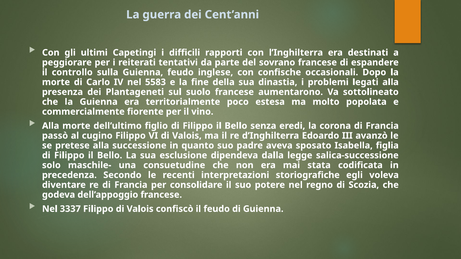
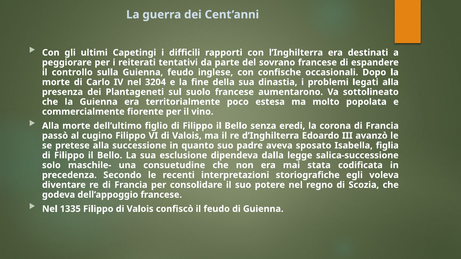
5583: 5583 -> 3204 (155, 82)
3337: 3337 -> 1335 (70, 209)
